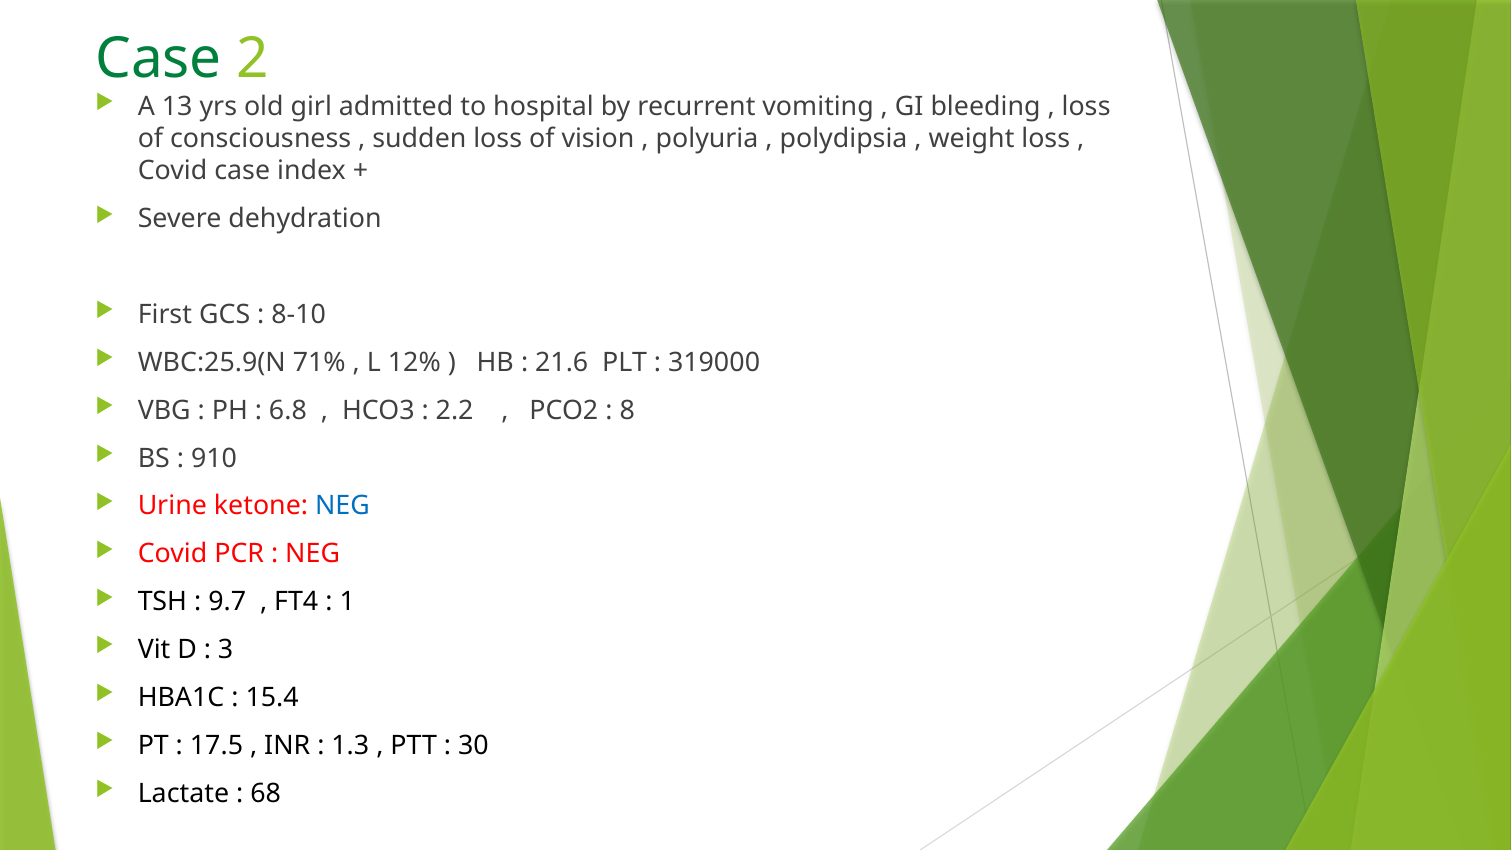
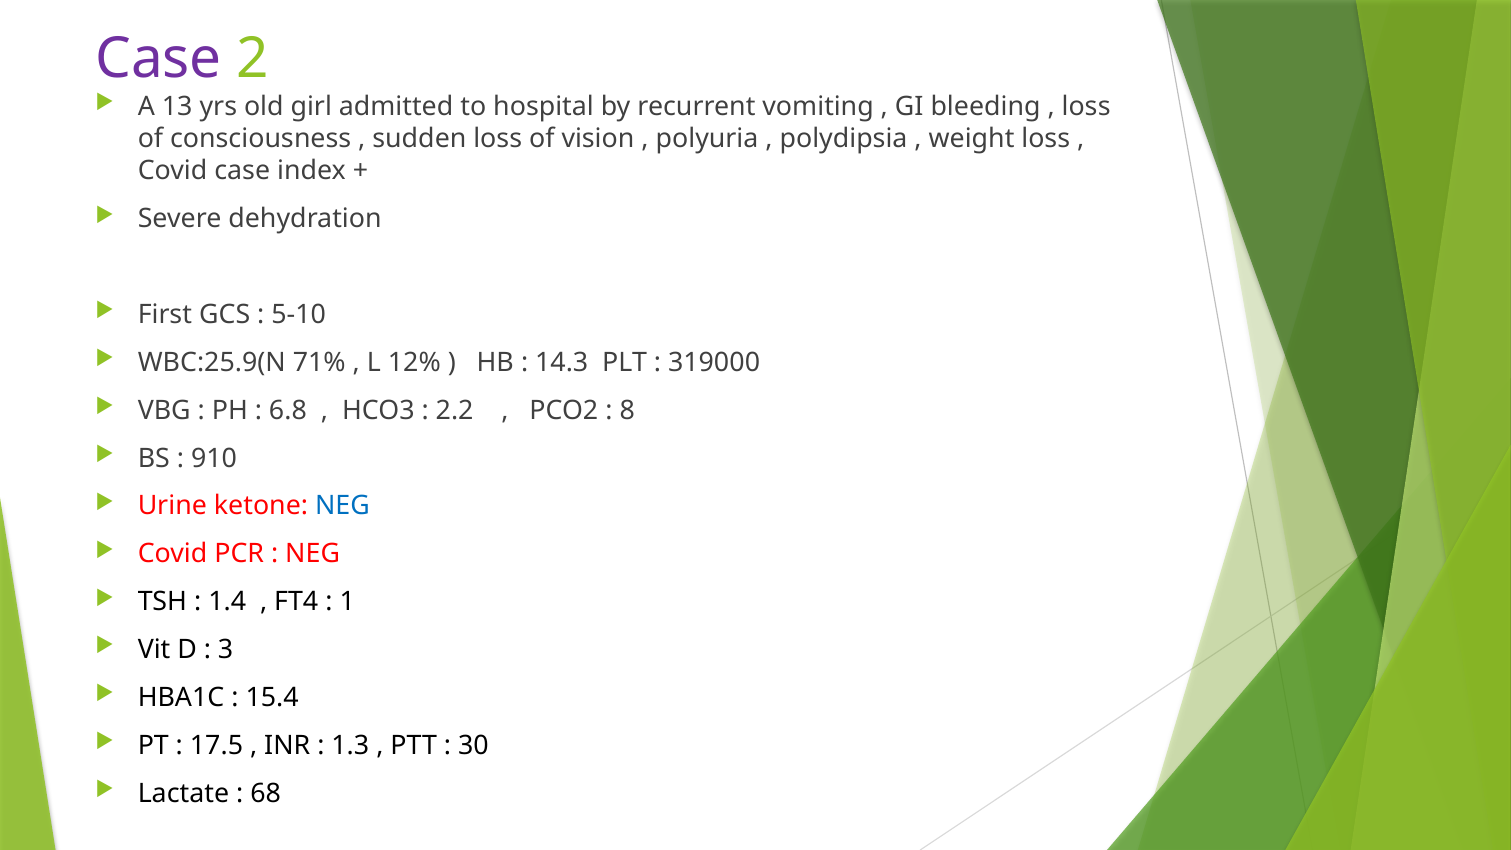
Case colour: green -> purple (159, 59)
8-10: 8-10 -> 5-10 (299, 315)
21.6: 21.6 -> 14.3 (562, 362)
9.7: 9.7 -> 1.4 (227, 602)
